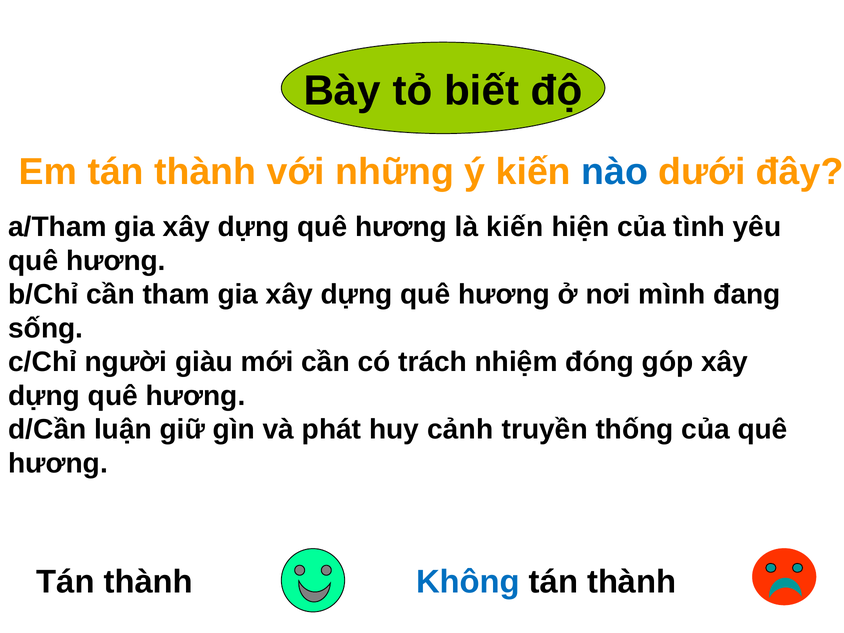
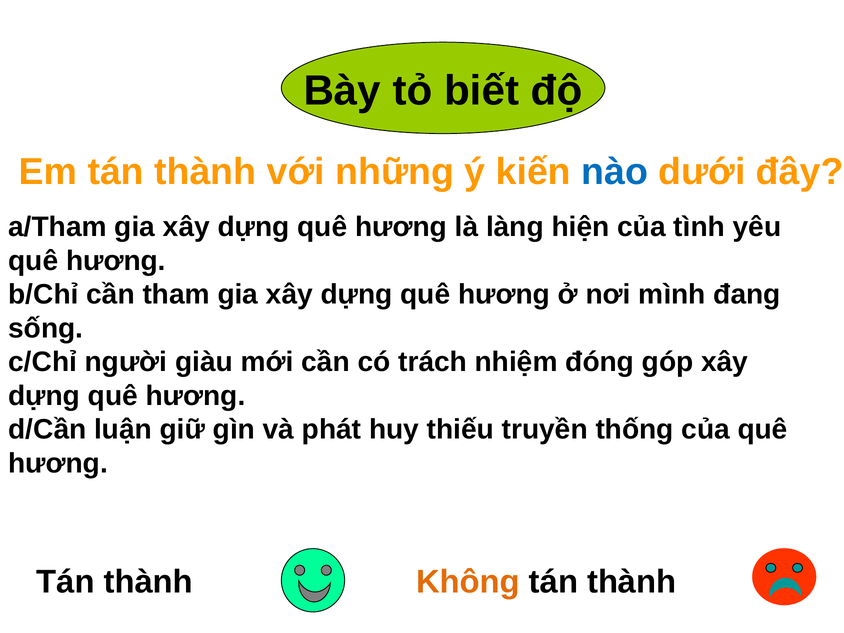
là kiến: kiến -> làng (515, 227)
cảnh: cảnh -> thiếu (460, 430)
Không colour: blue -> orange (468, 582)
